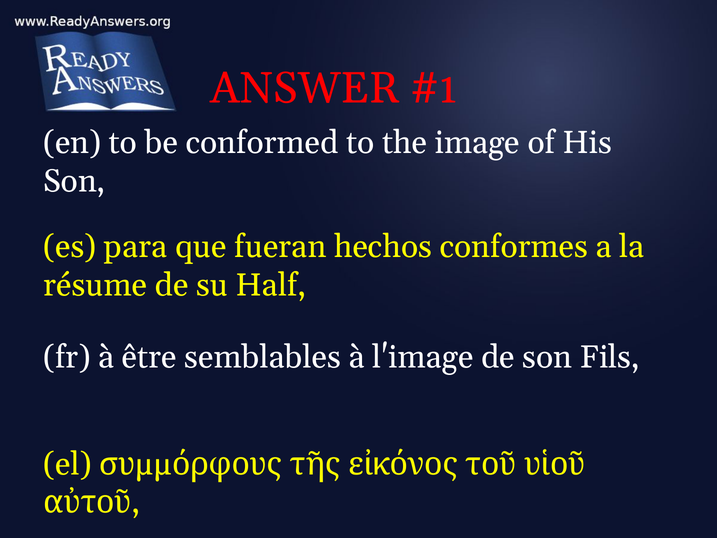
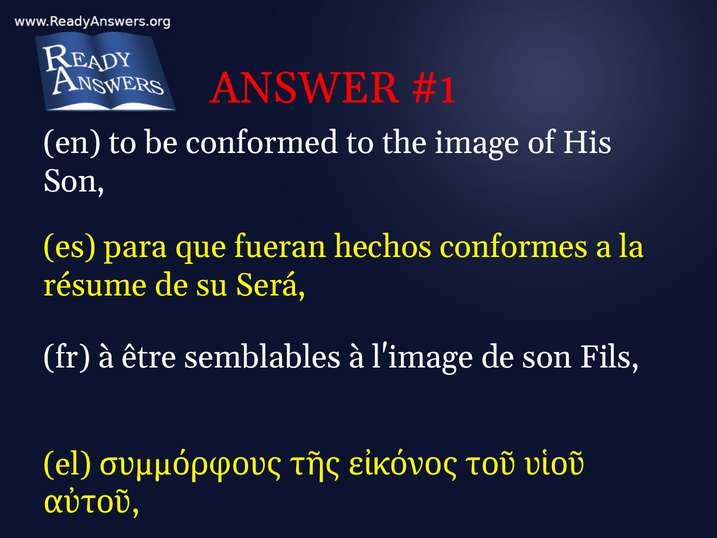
Half: Half -> Será (271, 285)
